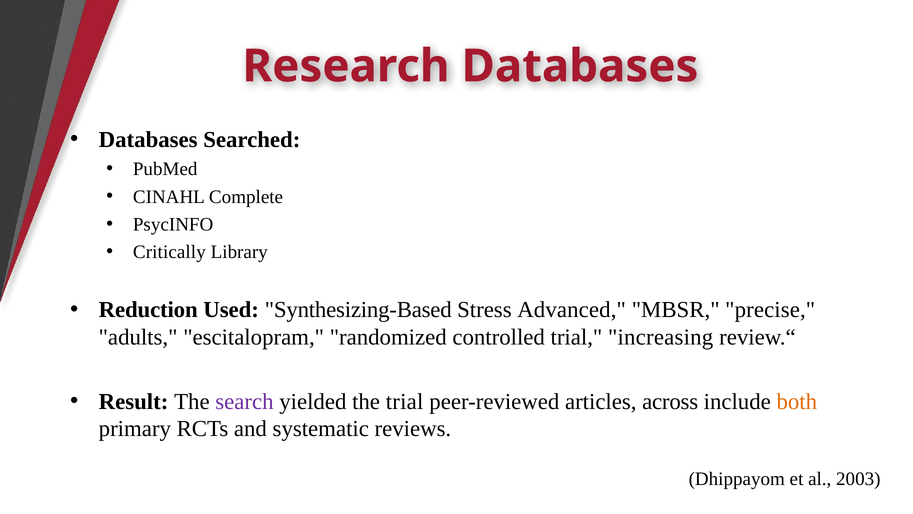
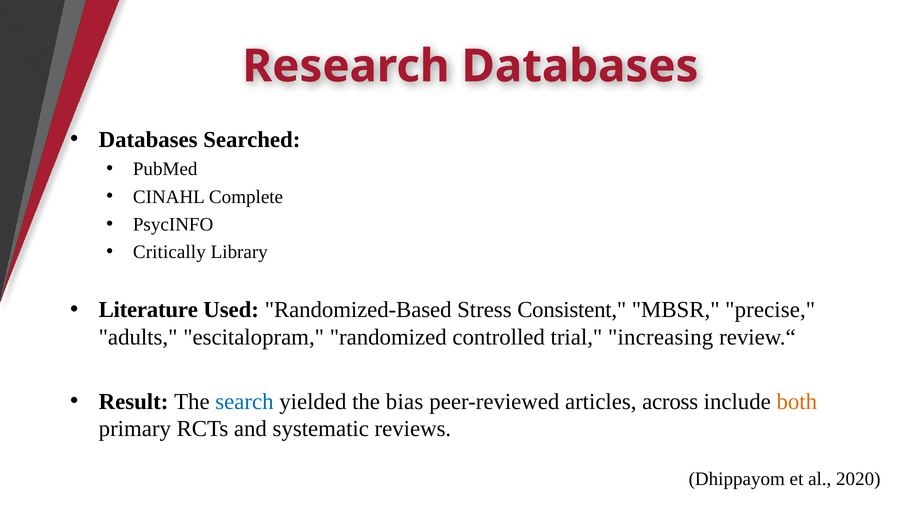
Reduction: Reduction -> Literature (148, 309)
Synthesizing-Based: Synthesizing-Based -> Randomized-Based (358, 309)
Advanced: Advanced -> Consistent (572, 309)
search colour: purple -> blue (244, 401)
the trial: trial -> bias (405, 401)
2003: 2003 -> 2020 (858, 478)
